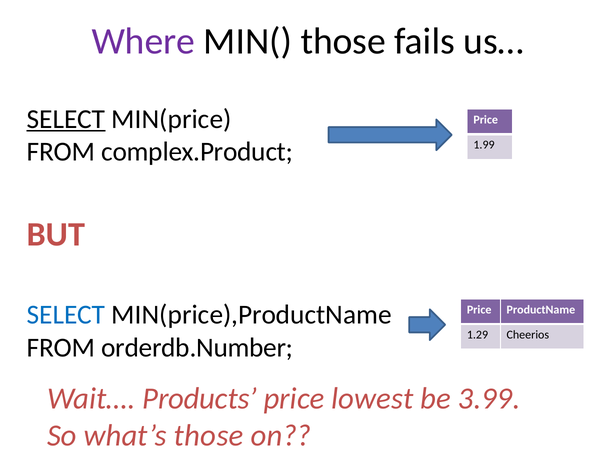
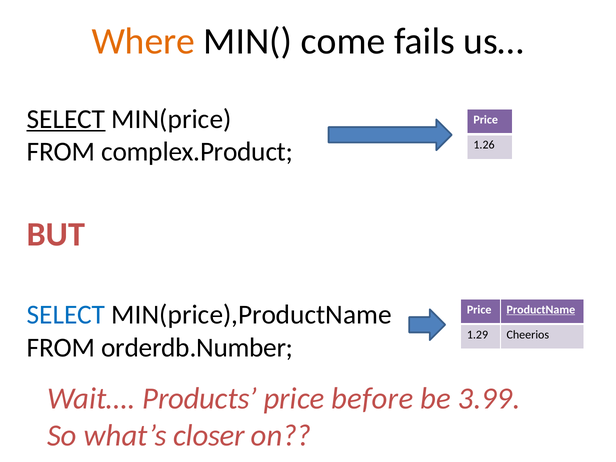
Where colour: purple -> orange (143, 41)
MIN( those: those -> come (343, 41)
1.99: 1.99 -> 1.26 (484, 145)
ProductName underline: none -> present (541, 310)
lowest: lowest -> before (372, 398)
what’s those: those -> closer (209, 435)
